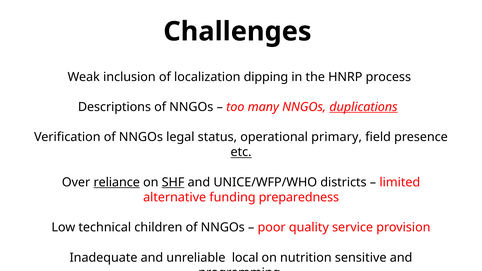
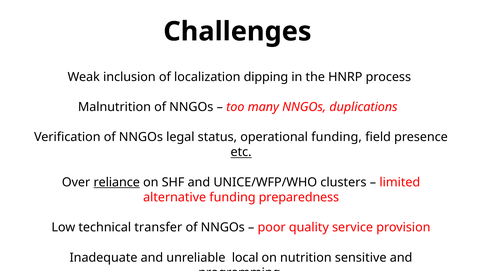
Descriptions: Descriptions -> Malnutrition (114, 107)
duplications underline: present -> none (363, 107)
operational primary: primary -> funding (337, 137)
SHF underline: present -> none (173, 183)
districts: districts -> clusters (343, 183)
children: children -> transfer (158, 228)
